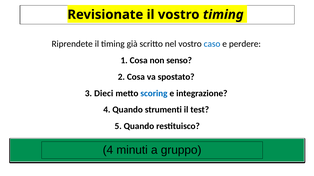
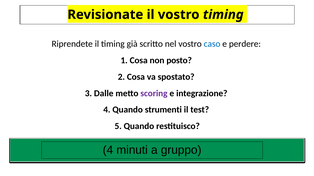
senso: senso -> posto (179, 61)
Dieci: Dieci -> Dalle (104, 94)
scoring colour: blue -> purple (154, 94)
